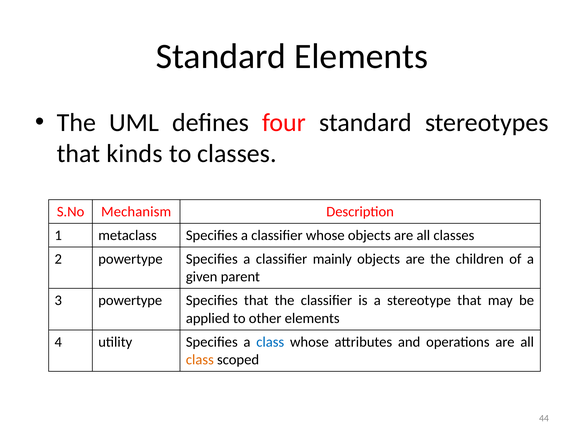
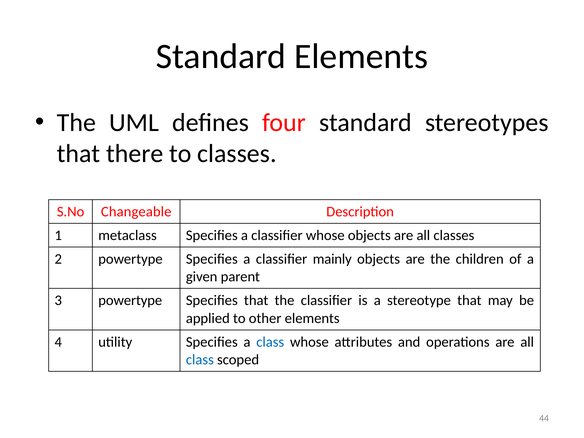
kinds: kinds -> there (135, 154)
Mechanism: Mechanism -> Changeable (136, 212)
class colour: orange -> blue (200, 360)
